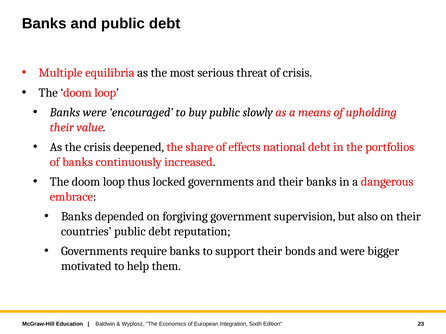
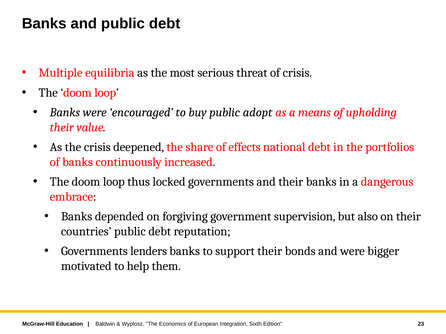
slowly: slowly -> adopt (258, 113)
require: require -> lenders (149, 251)
